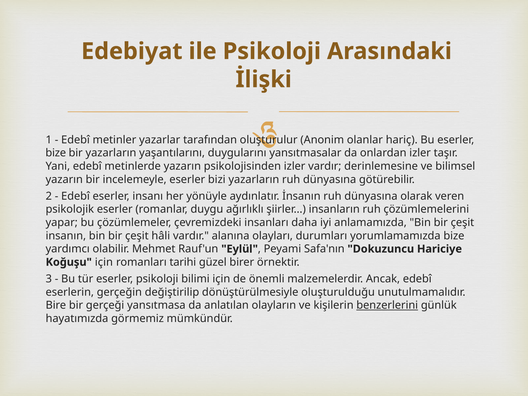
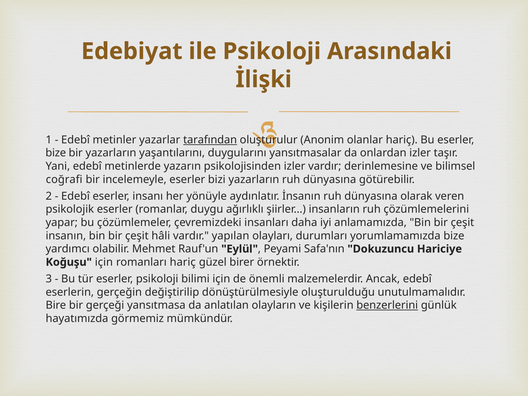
tarafından underline: none -> present (210, 140)
yazarın: yazarın -> coğrafi (64, 179)
alanına: alanına -> yapılan (231, 236)
romanları tarihi: tarihi -> hariç (183, 262)
